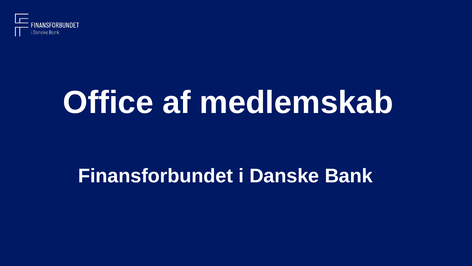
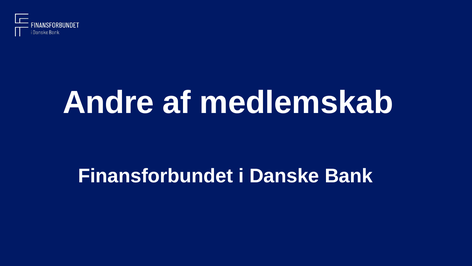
Office: Office -> Andre (108, 102)
